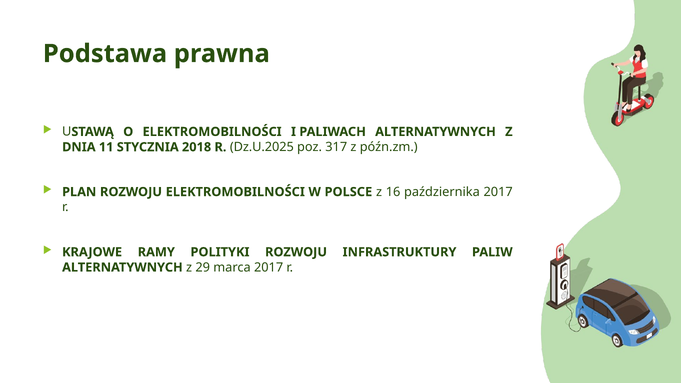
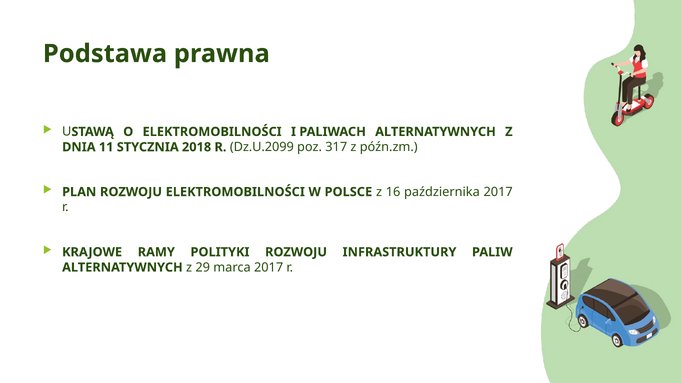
Dz.U.2025: Dz.U.2025 -> Dz.U.2099 (262, 147)
